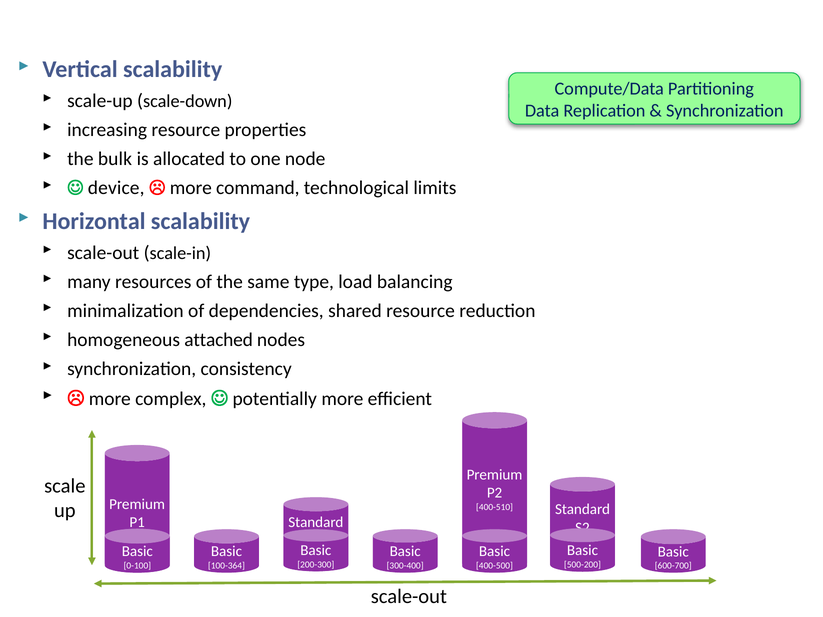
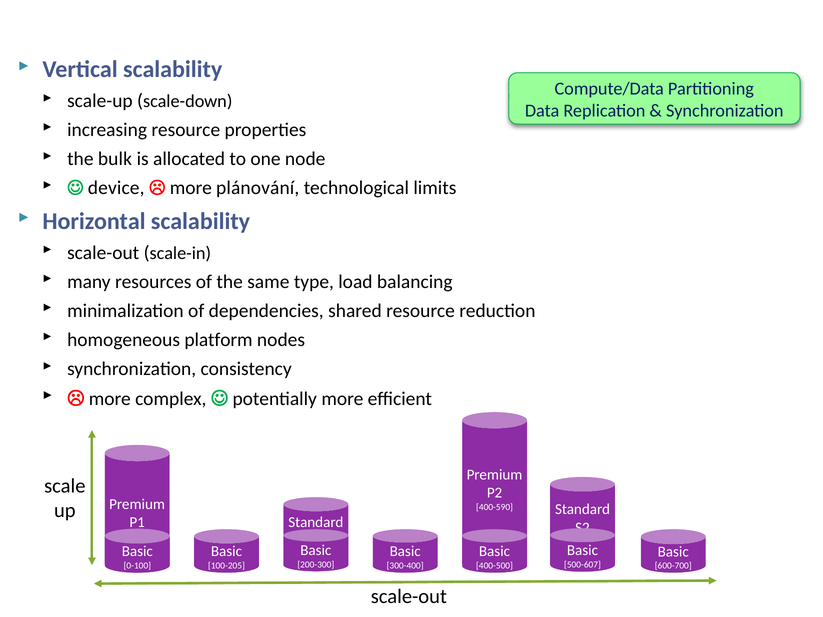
command: command -> plánování (258, 188)
attached: attached -> platform (219, 340)
400-510: 400-510 -> 400-590 (495, 507)
500-200: 500-200 -> 500-607 (582, 565)
100-364: 100-364 -> 100-205 (226, 566)
